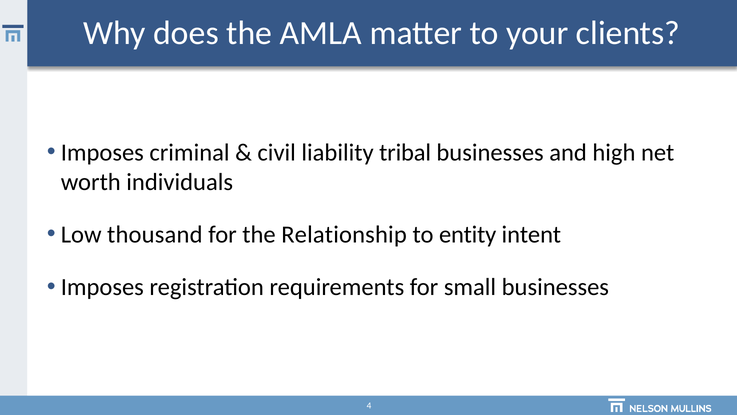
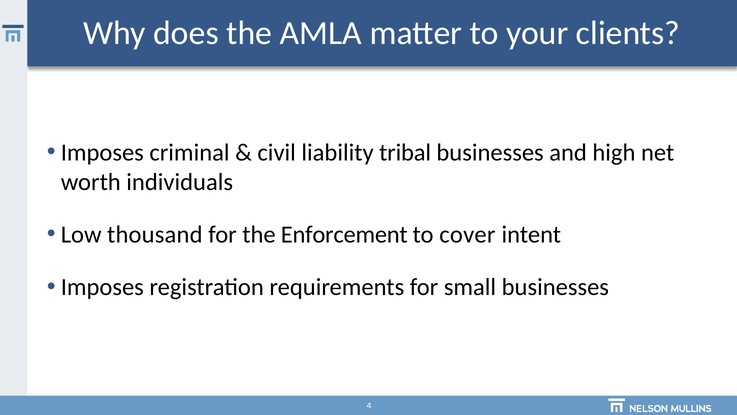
Relationship: Relationship -> Enforcement (344, 234)
entity: entity -> cover (467, 234)
